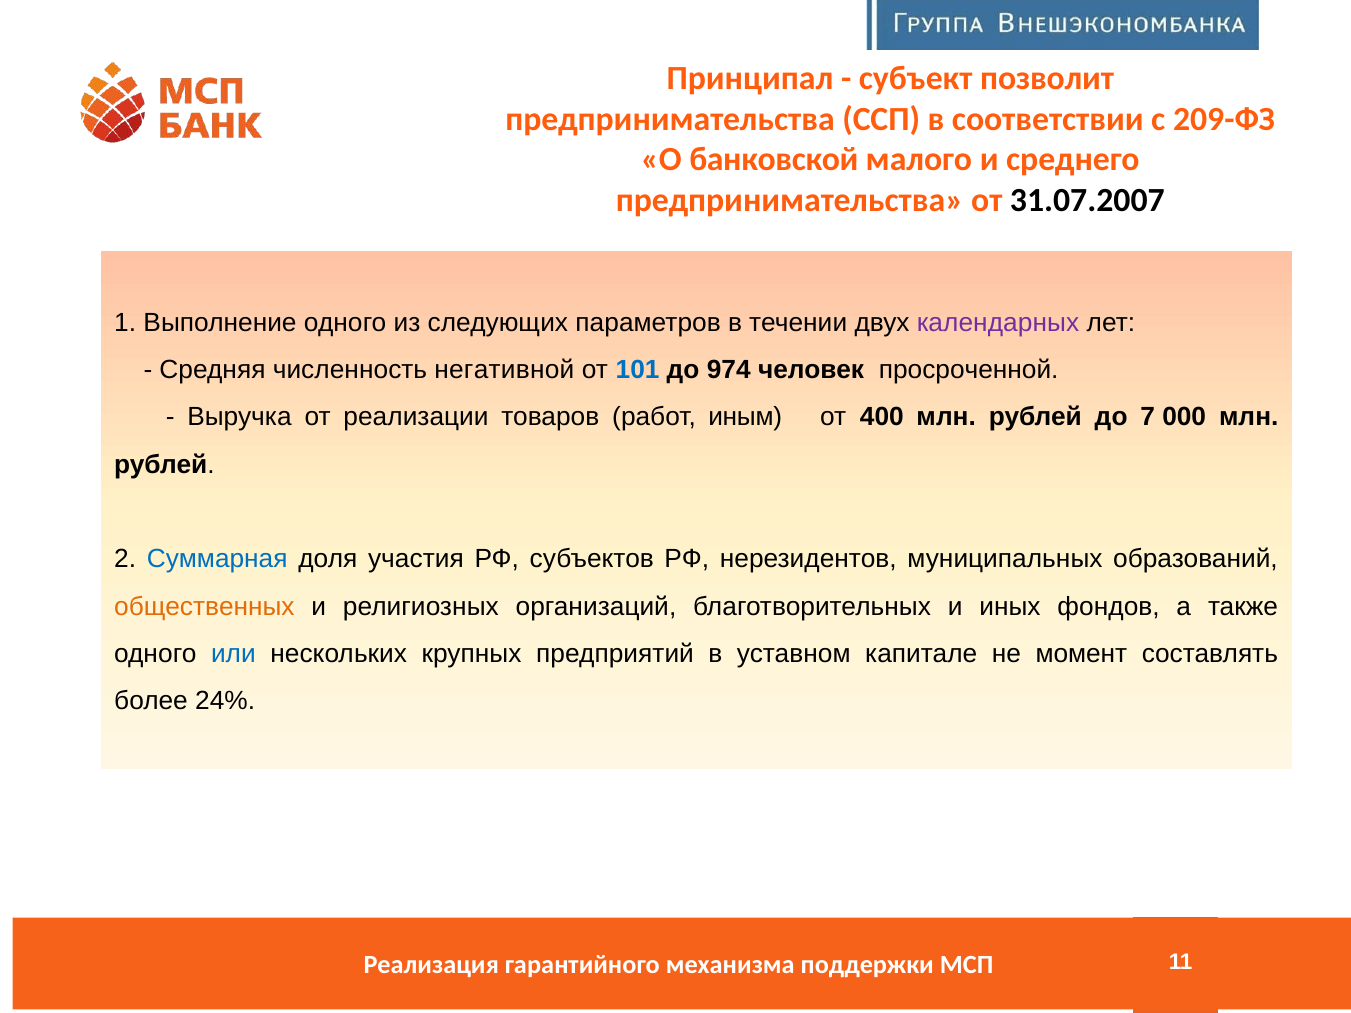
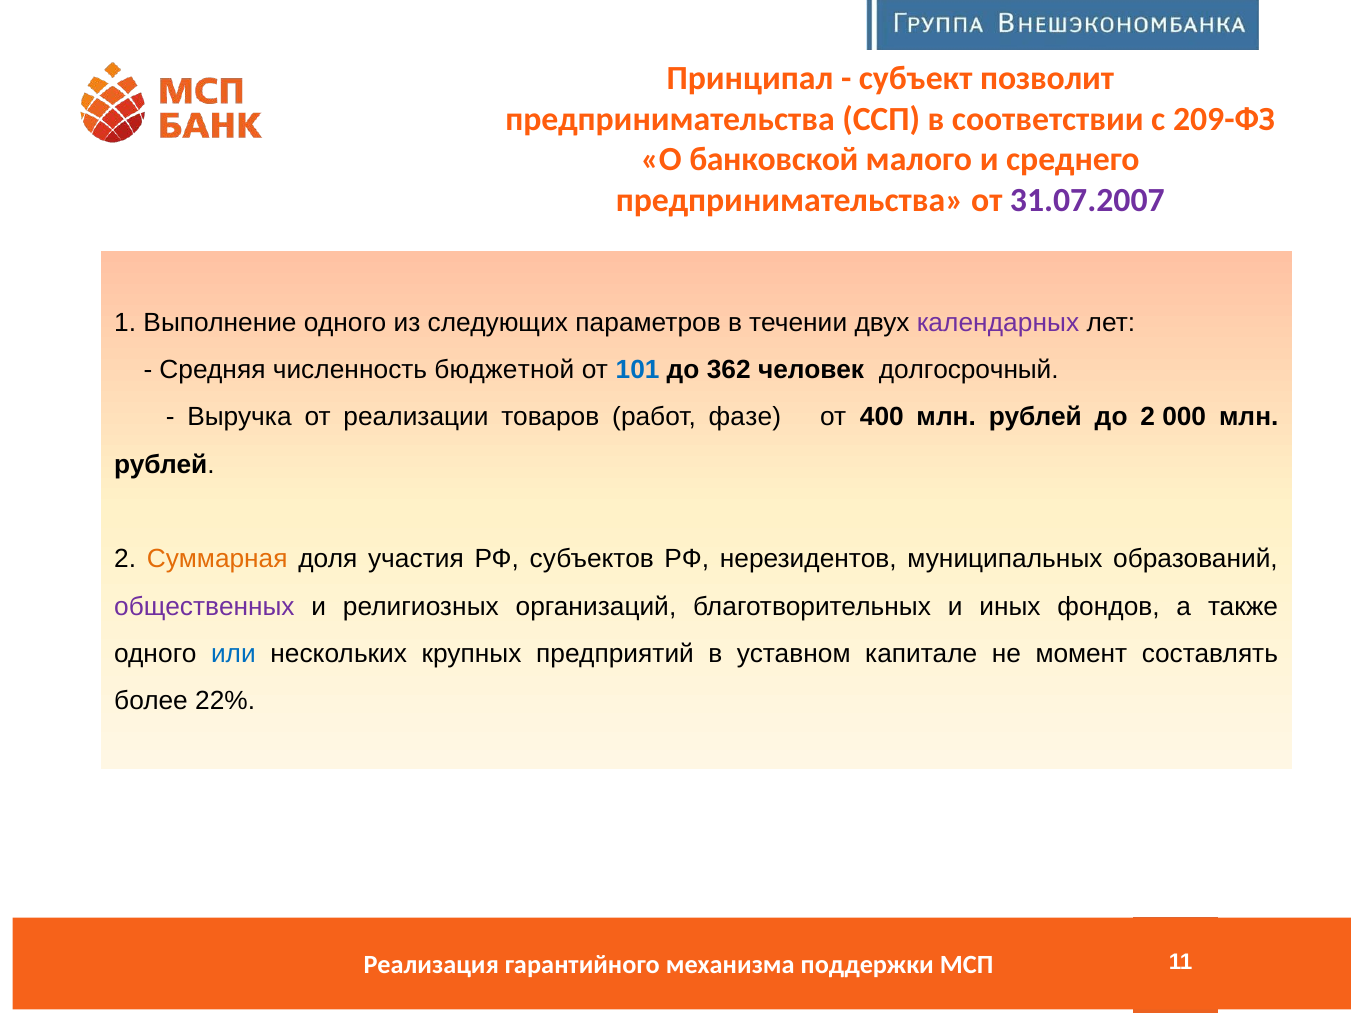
31.07.2007 colour: black -> purple (1087, 200)
негативной: негативной -> бюджетной (504, 370)
974: 974 -> 362 (729, 370)
просроченной: просроченной -> долгосрочный (969, 370)
иным: иным -> фазе (745, 417)
до 7: 7 -> 2 (1148, 417)
Суммарная colour: blue -> orange (217, 559)
общественных colour: orange -> purple (204, 607)
24%: 24% -> 22% (225, 701)
